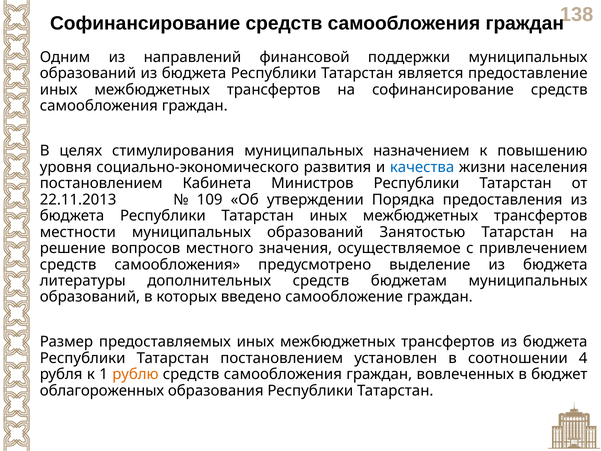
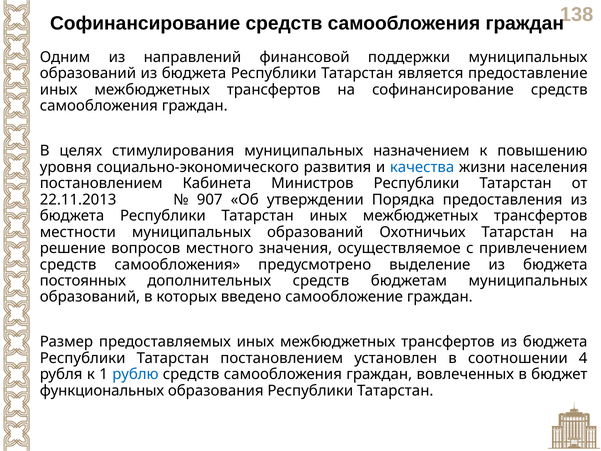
109: 109 -> 907 (210, 199)
Занятостью: Занятостью -> Охотничьих (423, 232)
литературы: литературы -> постоянных (83, 281)
рублю colour: orange -> blue (135, 374)
облагороженных: облагороженных -> функциональных (102, 391)
